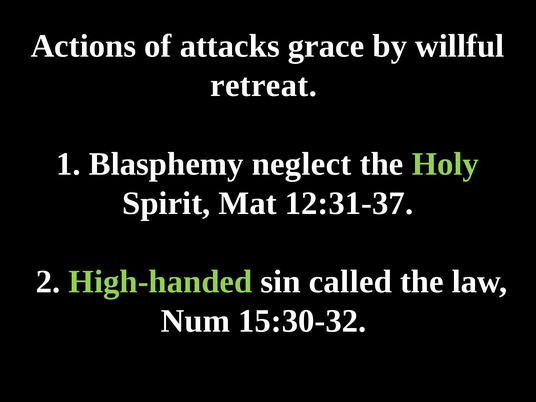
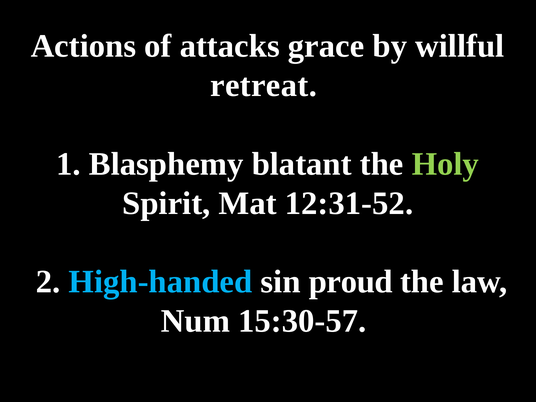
neglect: neglect -> blatant (302, 164)
12:31-37: 12:31-37 -> 12:31-52 (349, 203)
High-handed colour: light green -> light blue (160, 282)
called: called -> proud (351, 282)
15:30-32: 15:30-32 -> 15:30-57 (302, 321)
